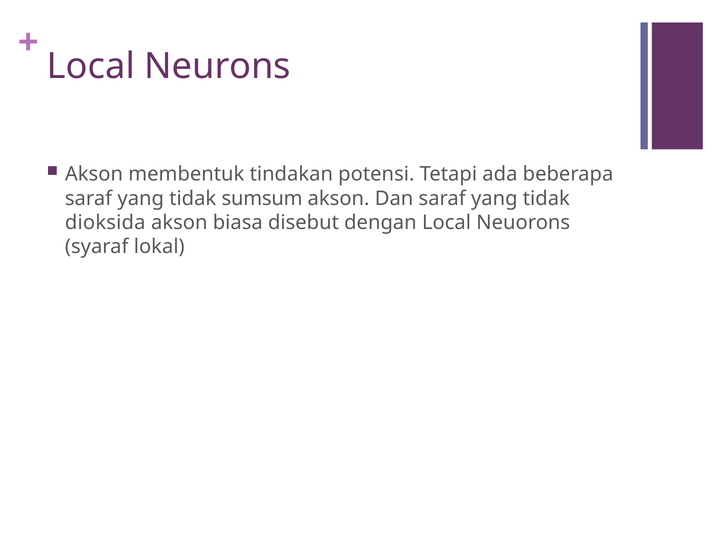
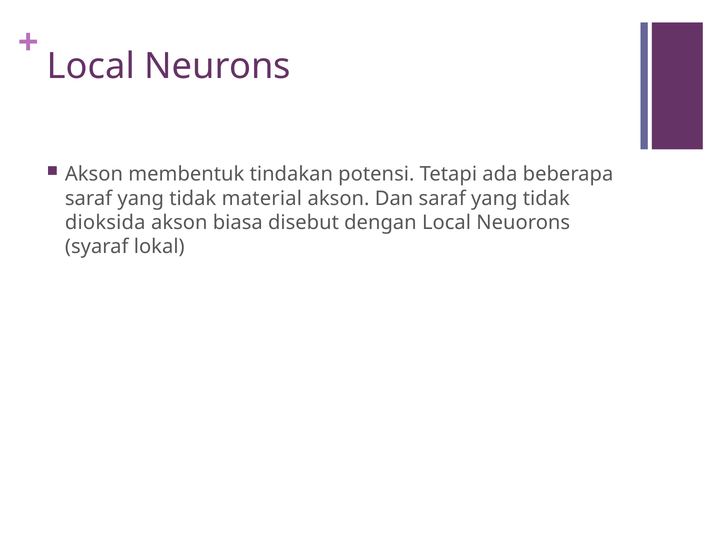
sumsum: sumsum -> material (262, 199)
